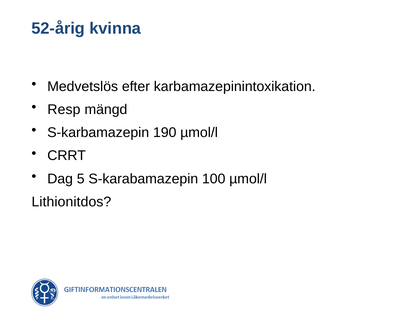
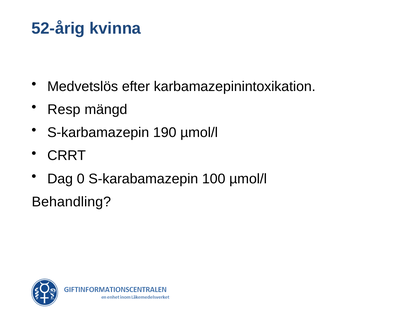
5: 5 -> 0 (81, 179)
Lithionitdos: Lithionitdos -> Behandling (71, 202)
